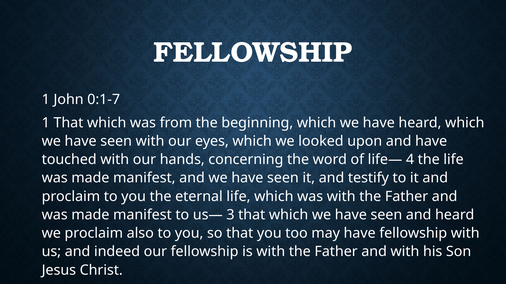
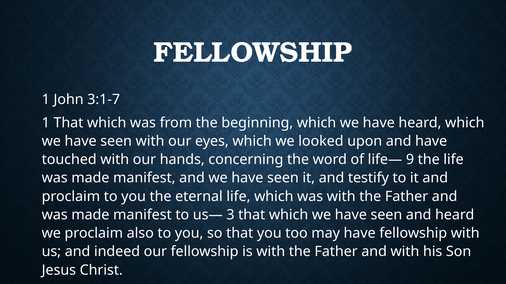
0:1-7: 0:1-7 -> 3:1-7 (104, 100)
4: 4 -> 9 (410, 160)
